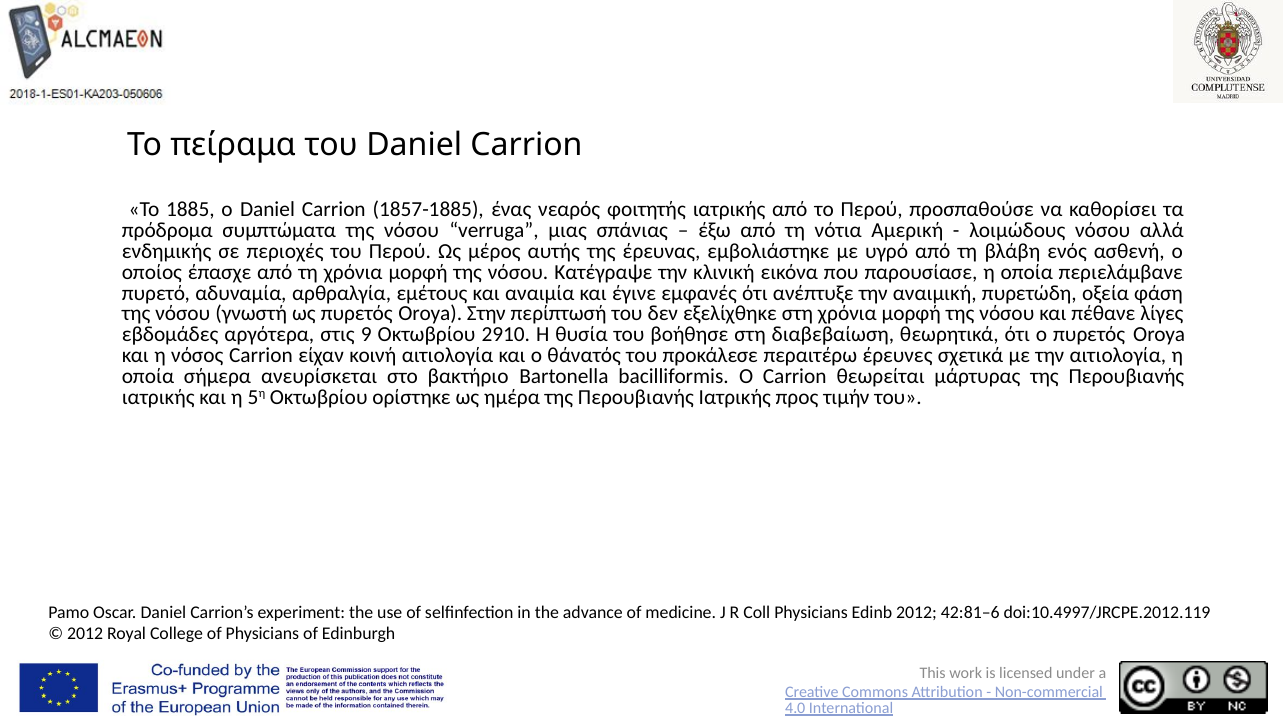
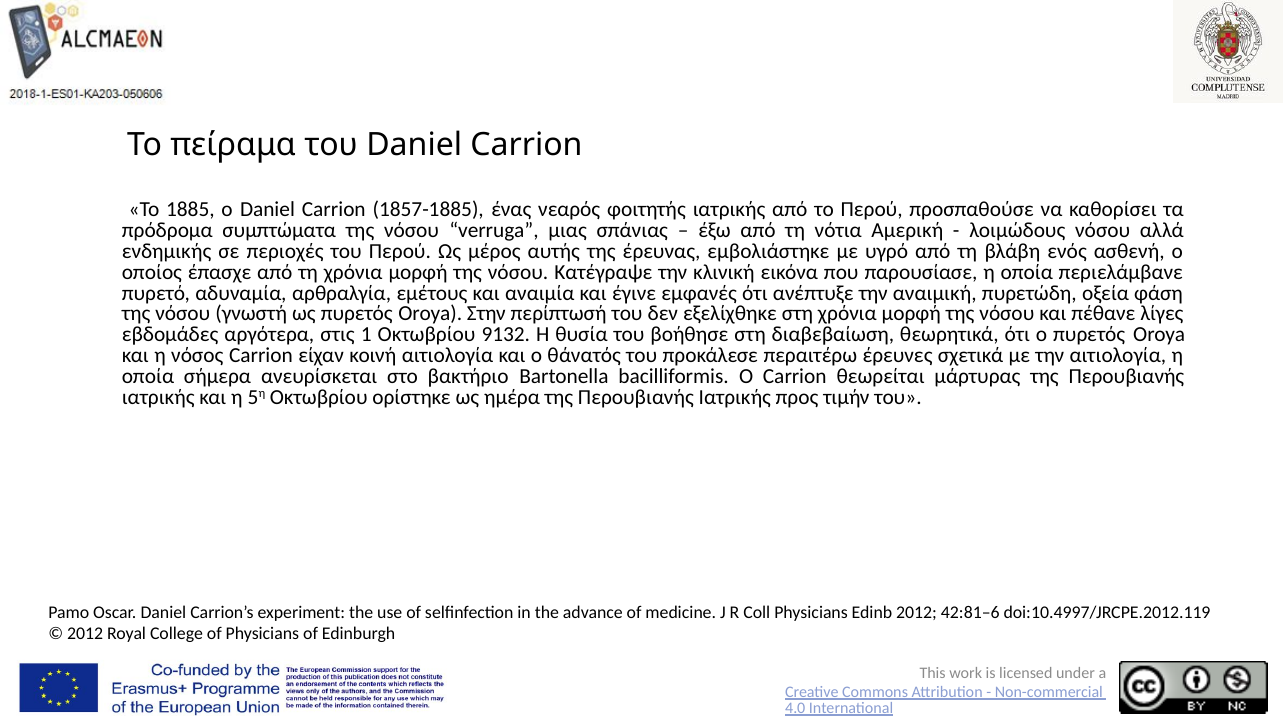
9: 9 -> 1 (366, 335)
2910: 2910 -> 9132 (506, 335)
